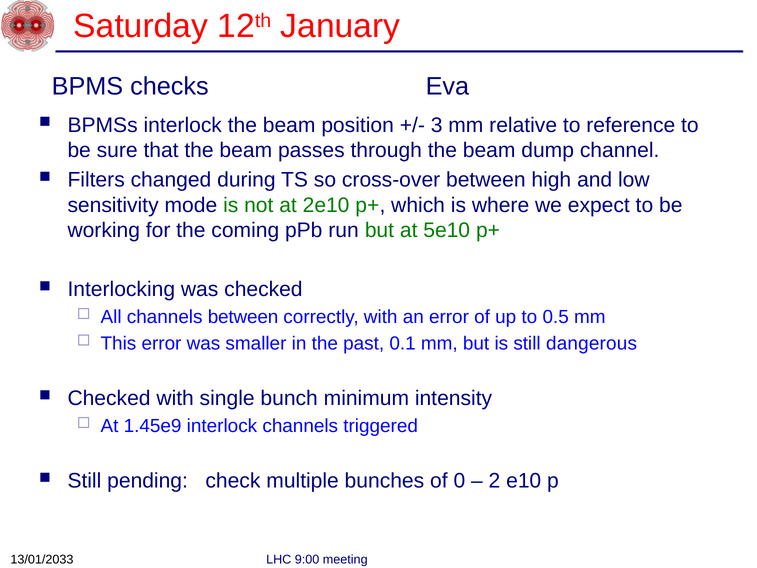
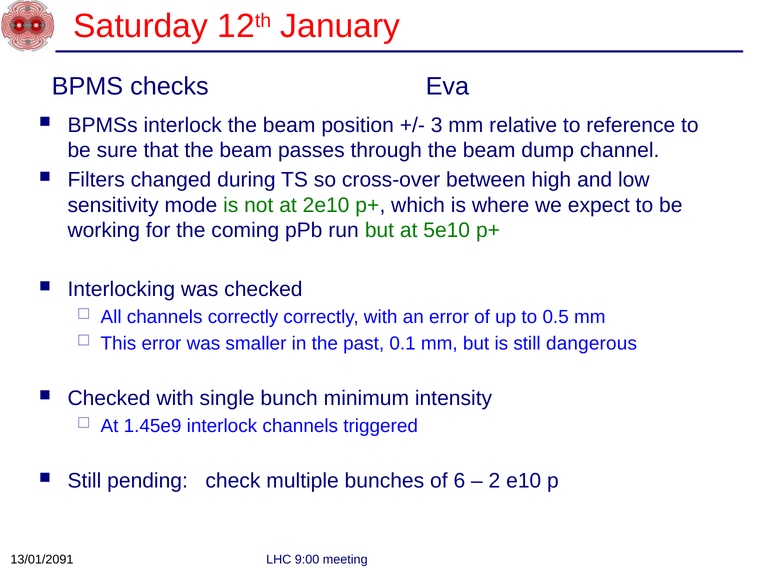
channels between: between -> correctly (243, 317)
0: 0 -> 6 (459, 481)
13/01/2033: 13/01/2033 -> 13/01/2091 (42, 559)
